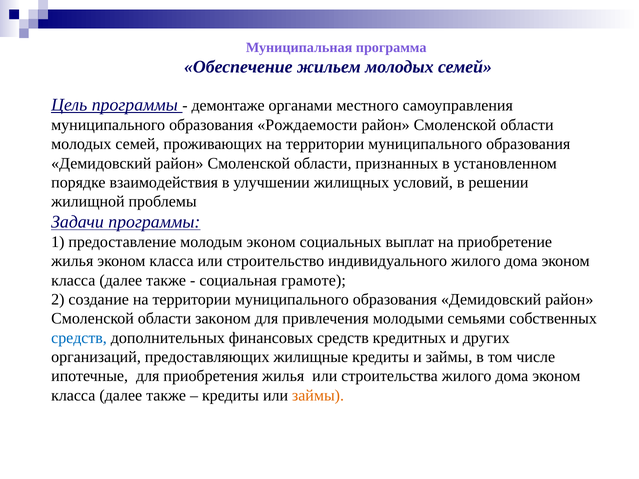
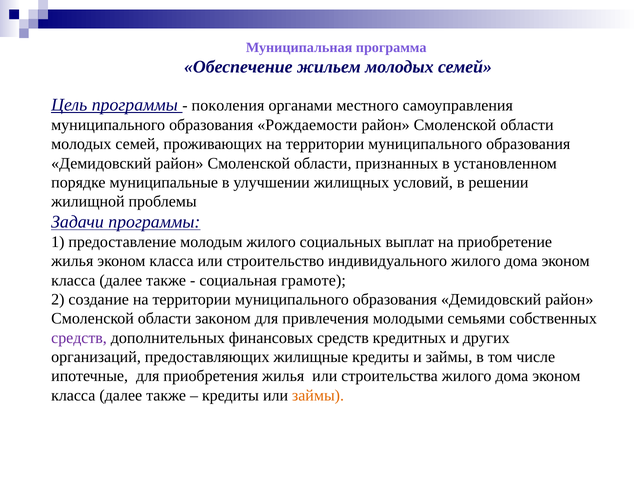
демонтаже: демонтаже -> поколения (228, 105)
взаимодействия: взаимодействия -> муниципальные (164, 183)
молодым эконом: эконом -> жилого (271, 242)
средств colour: blue -> purple (79, 338)
